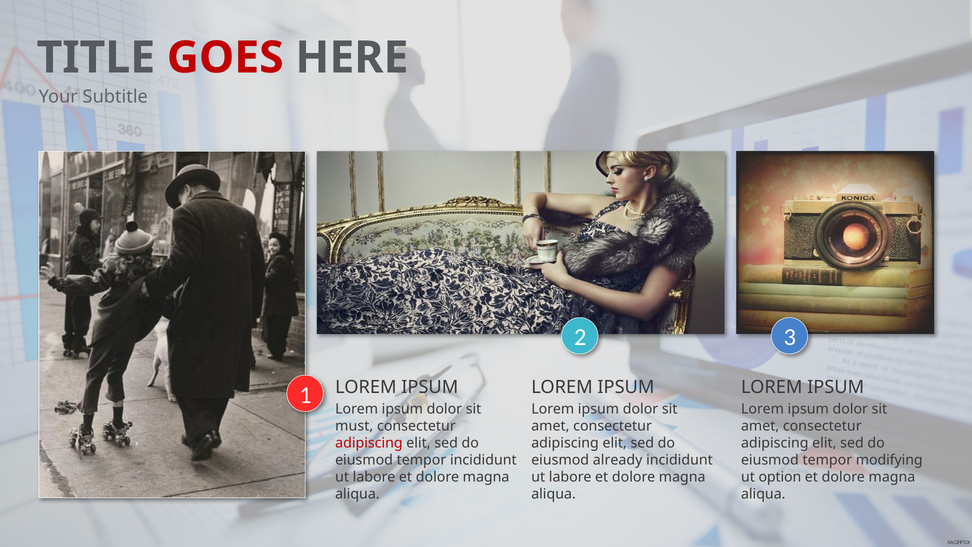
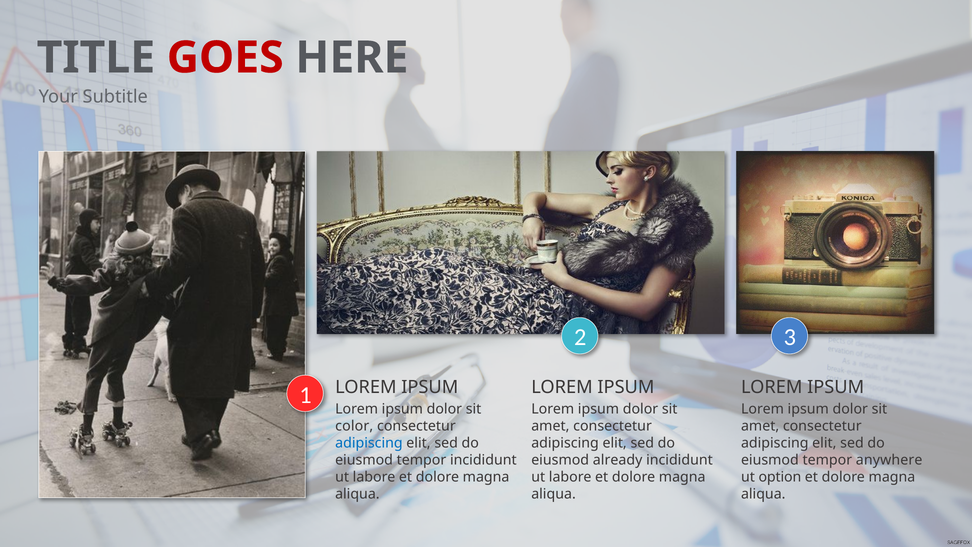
must: must -> color (354, 426)
adipiscing colour: red -> blue (369, 443)
modifying: modifying -> anywhere (889, 460)
